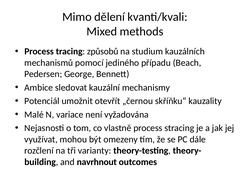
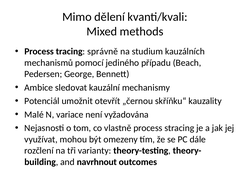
způsobů: způsobů -> správně (103, 51)
